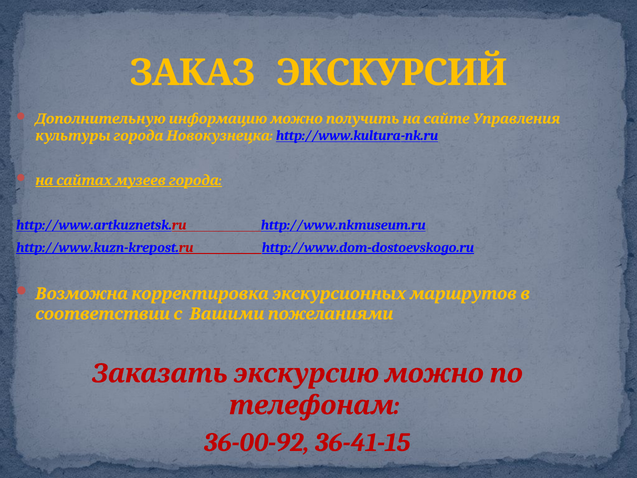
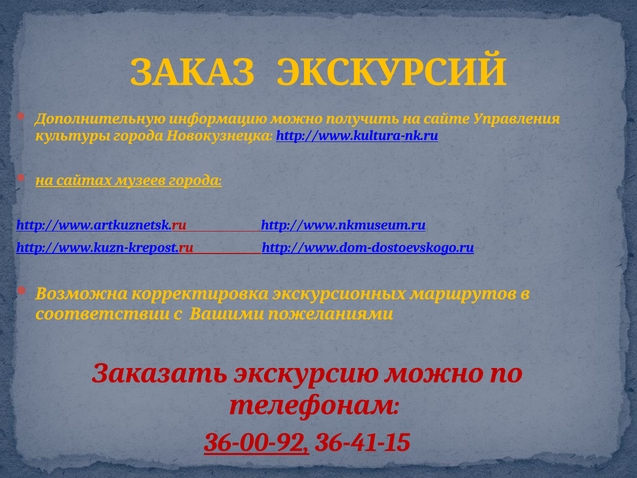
36-00-92 underline: none -> present (257, 442)
